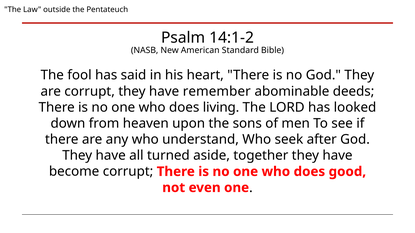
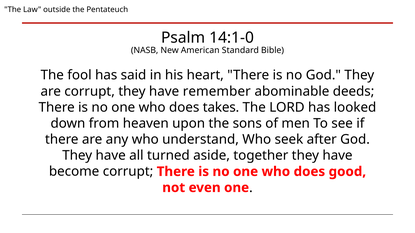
14:1-2: 14:1-2 -> 14:1-0 (232, 38)
living: living -> takes (221, 108)
